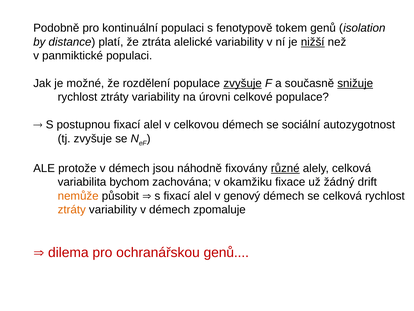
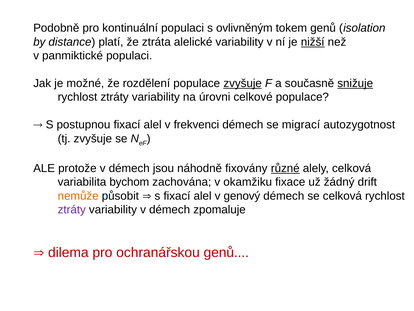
fenotypově: fenotypově -> ovlivněným (244, 28)
celkovou: celkovou -> frekvenci (196, 125)
sociální: sociální -> migrací (301, 125)
ztráty colour: orange -> purple (72, 209)
